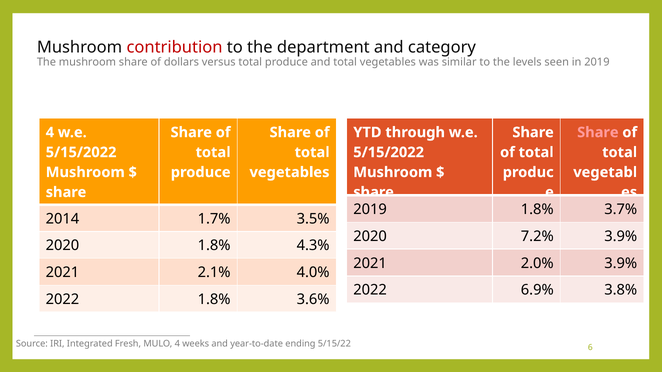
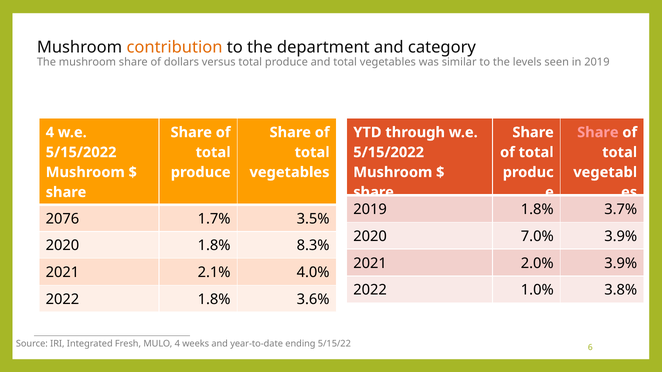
contribution colour: red -> orange (175, 47)
2014: 2014 -> 2076 (62, 219)
7.2%: 7.2% -> 7.0% (537, 237)
4.3%: 4.3% -> 8.3% (313, 246)
6.9%: 6.9% -> 1.0% (537, 290)
